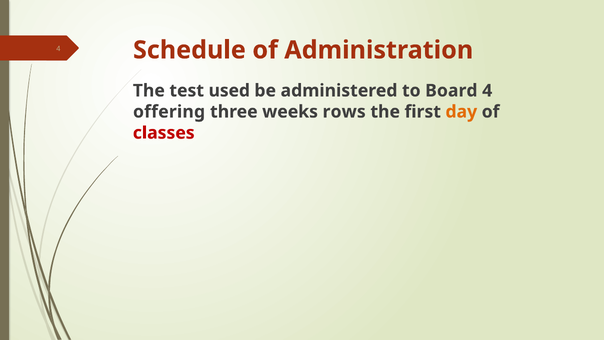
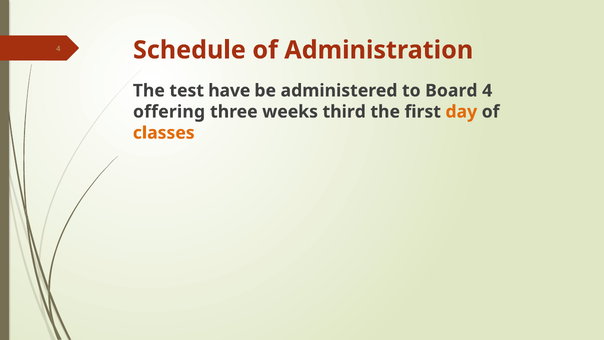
used: used -> have (229, 91)
rows: rows -> third (344, 112)
classes colour: red -> orange (164, 133)
